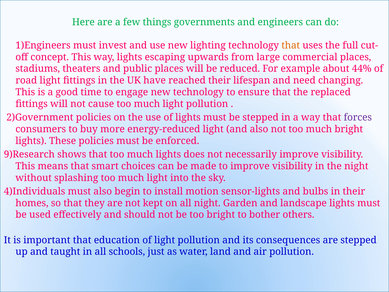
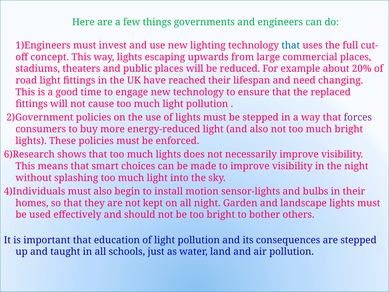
that colour: orange -> blue (291, 45)
44%: 44% -> 20% (362, 69)
9)Research: 9)Research -> 6)Research (29, 154)
